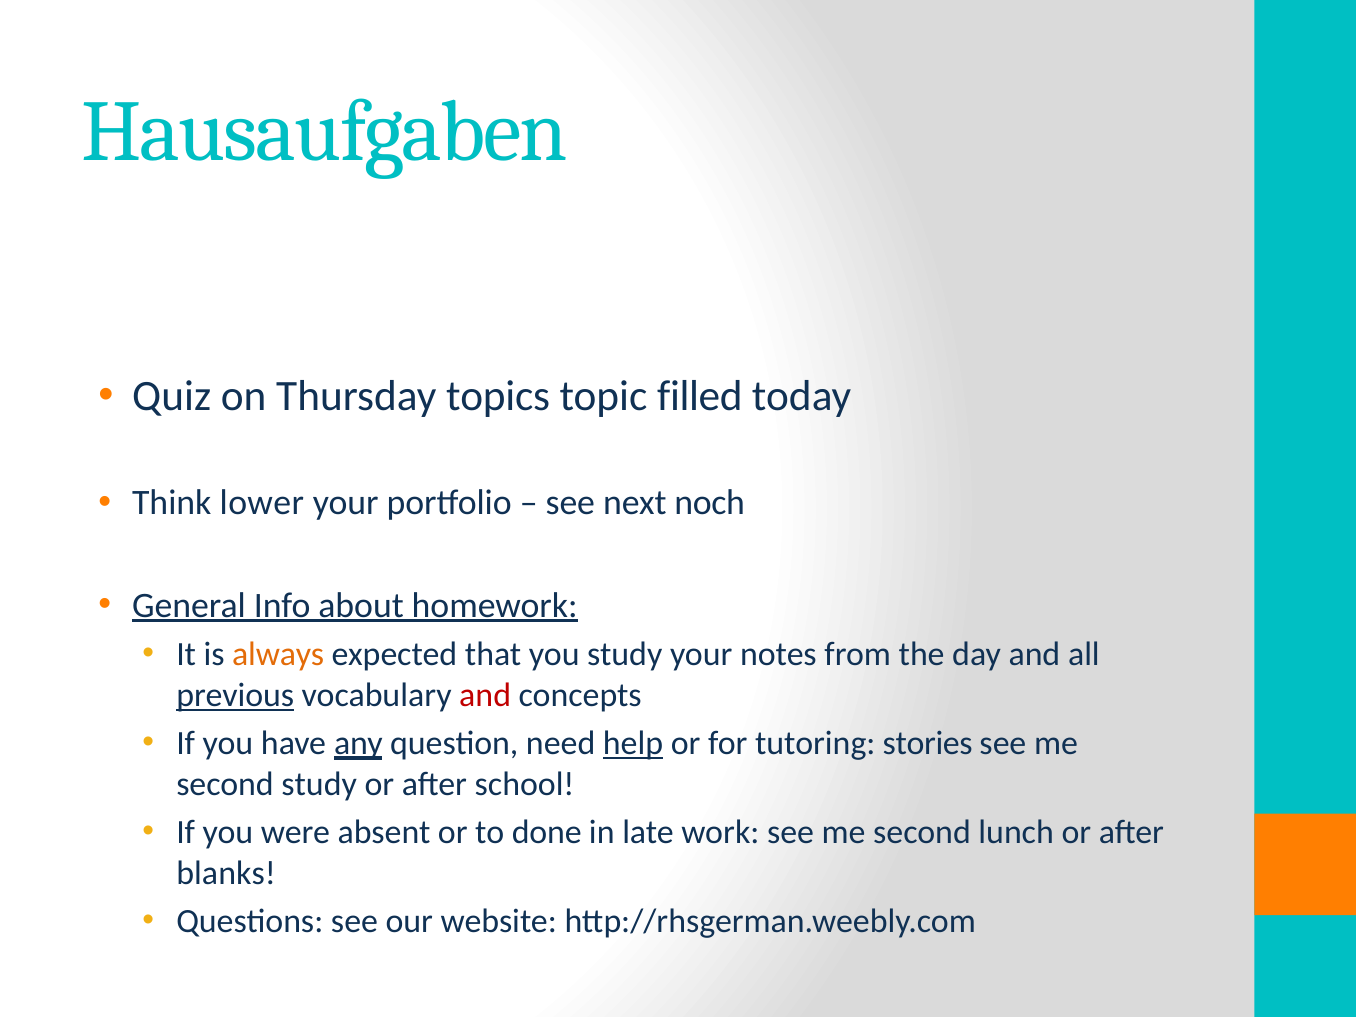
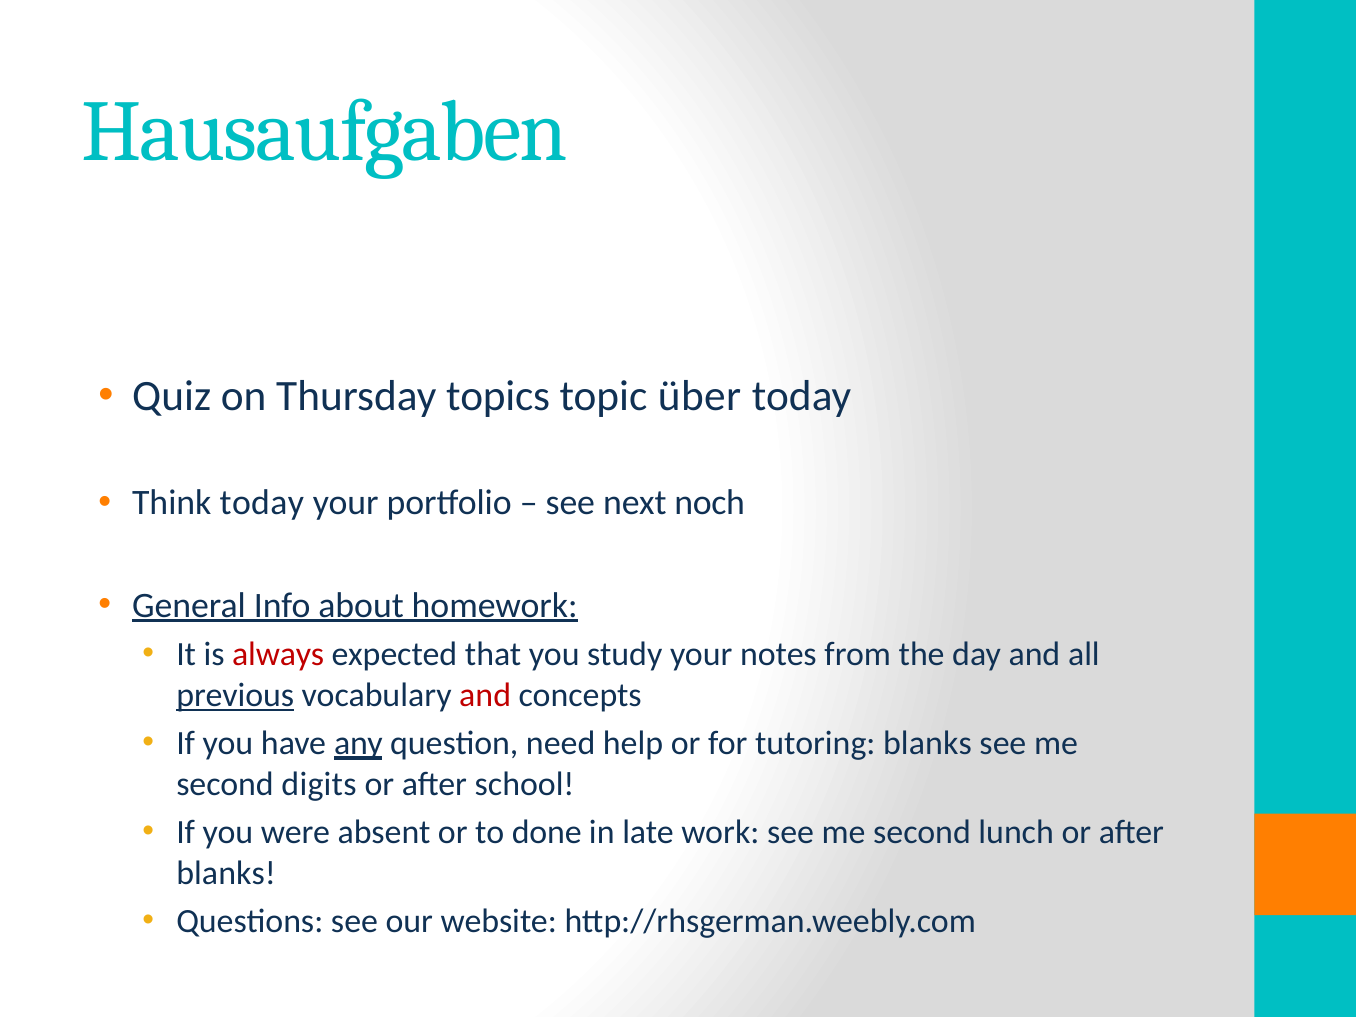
filled: filled -> über (700, 397)
Think lower: lower -> today (262, 503)
always colour: orange -> red (278, 654)
help underline: present -> none (633, 743)
tutoring stories: stories -> blanks (927, 743)
second study: study -> digits (319, 784)
